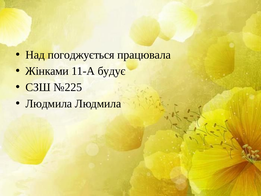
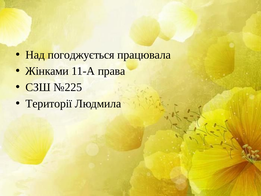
будує: будує -> права (112, 71)
Людмила: Людмила -> Території (49, 103)
